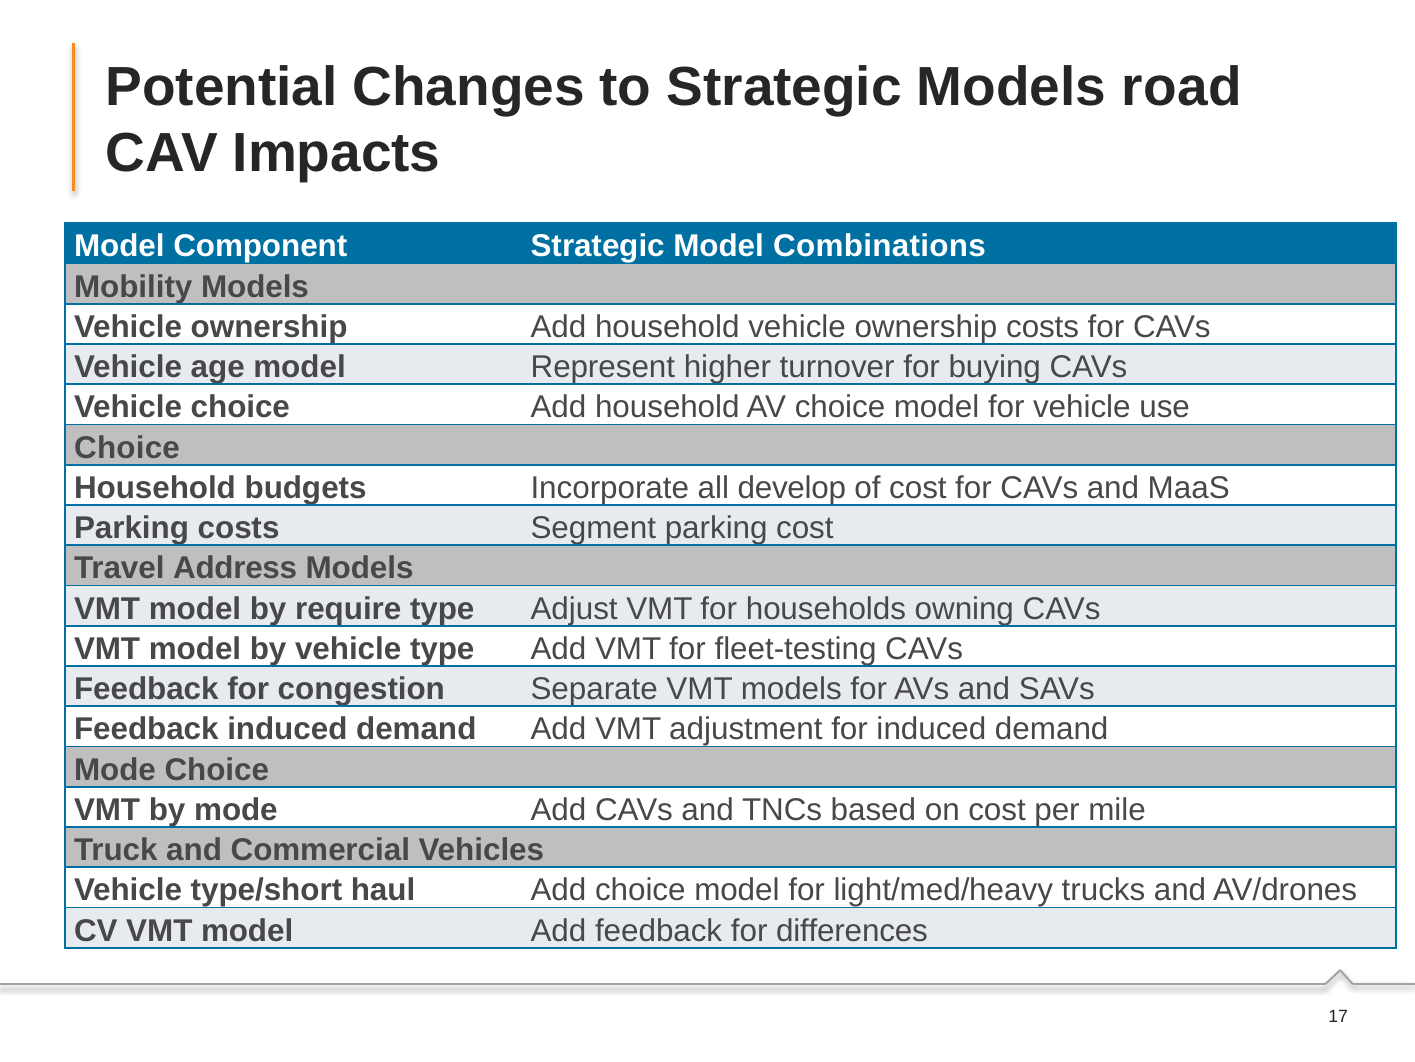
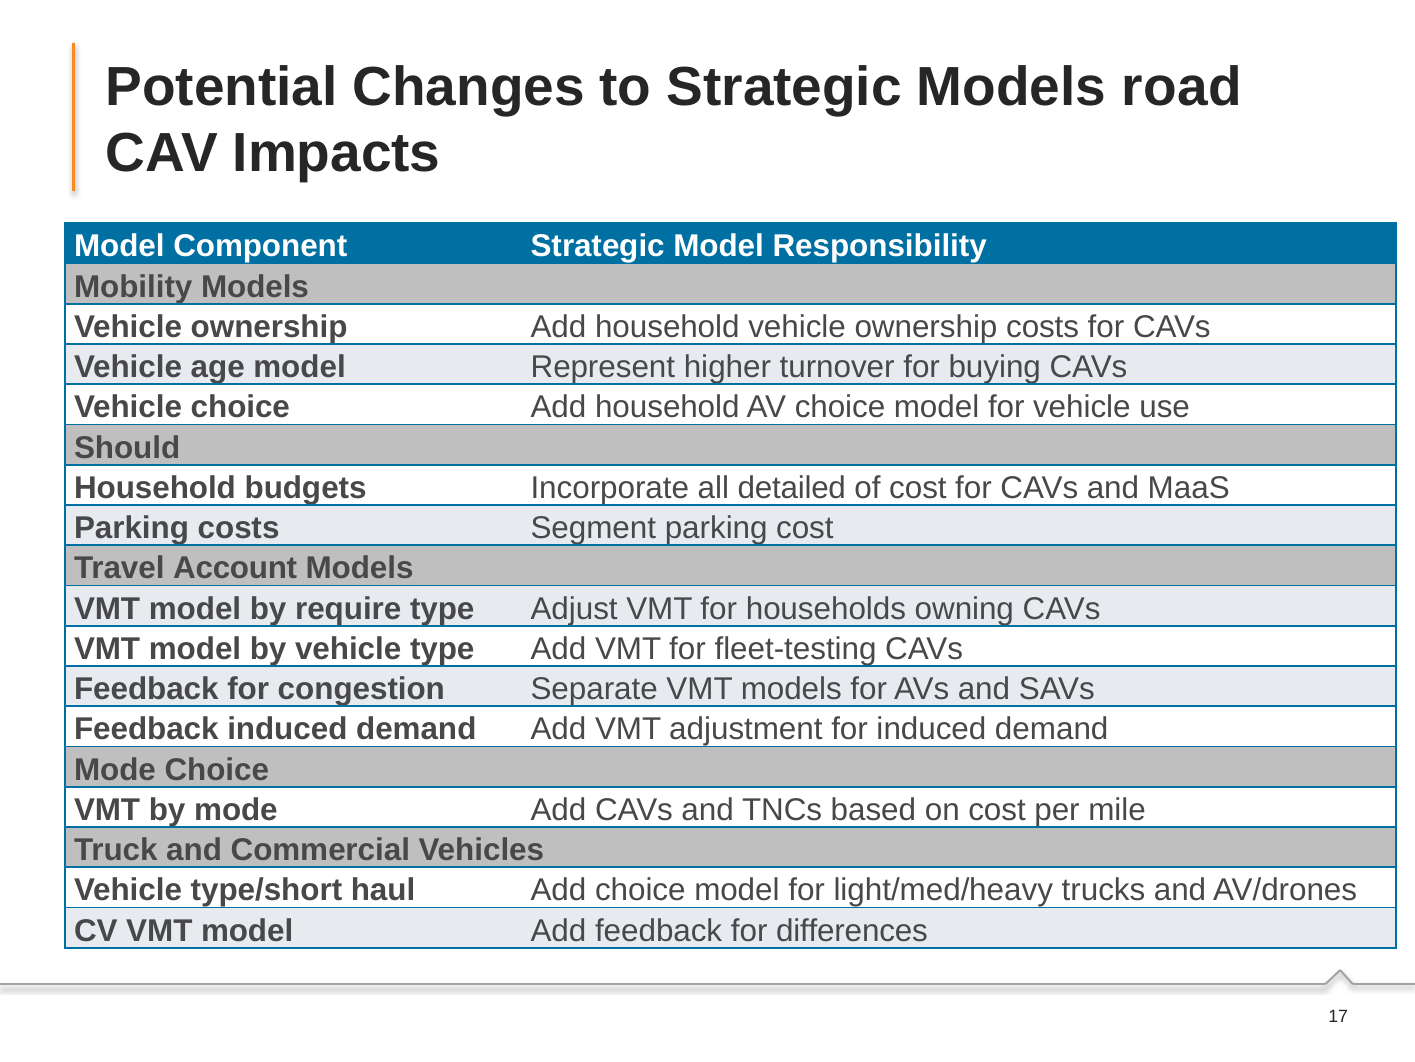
Combinations: Combinations -> Responsibility (880, 246)
Choice: Choice -> Should (127, 447)
develop: develop -> detailed (792, 488)
Address: Address -> Account (235, 568)
